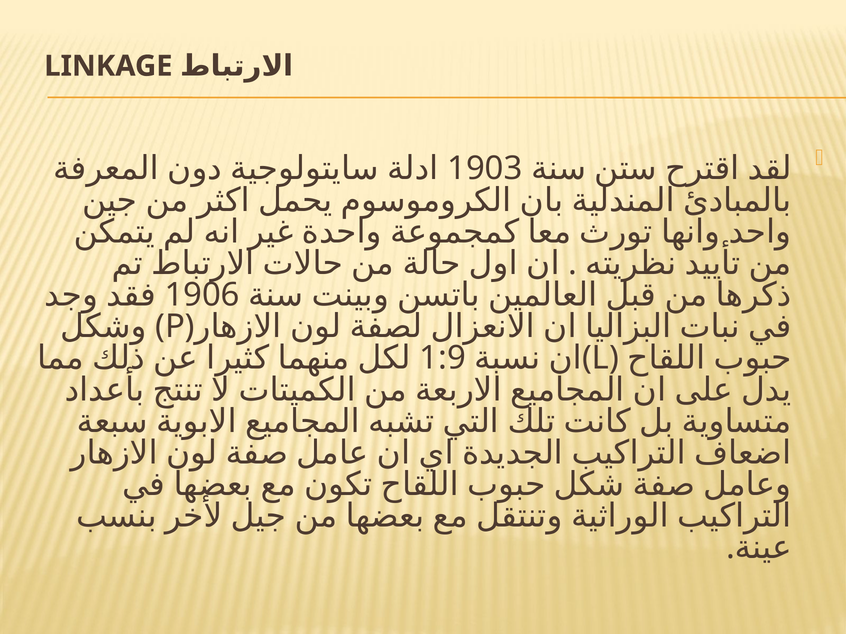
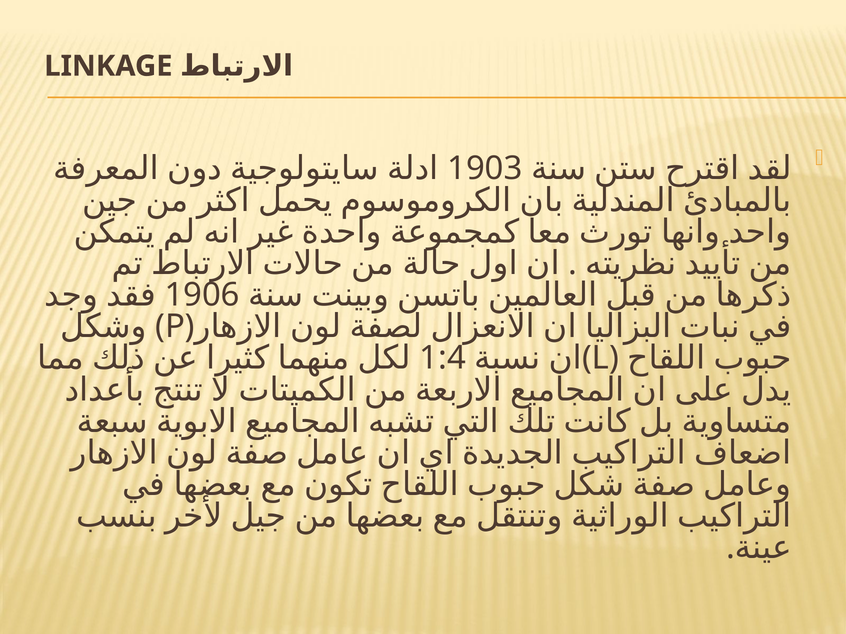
1:9: 1:9 -> 1:4 (443, 358)
